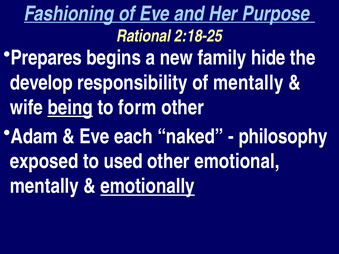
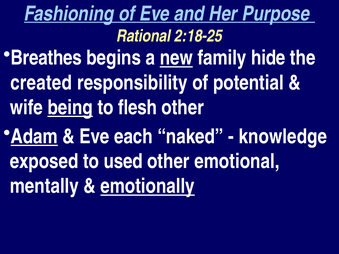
Prepares: Prepares -> Breathes (46, 58)
new underline: none -> present (176, 58)
develop: develop -> created (41, 83)
of mentally: mentally -> potential (248, 83)
form: form -> flesh (138, 108)
Adam underline: none -> present (34, 137)
philosophy: philosophy -> knowledge (283, 137)
